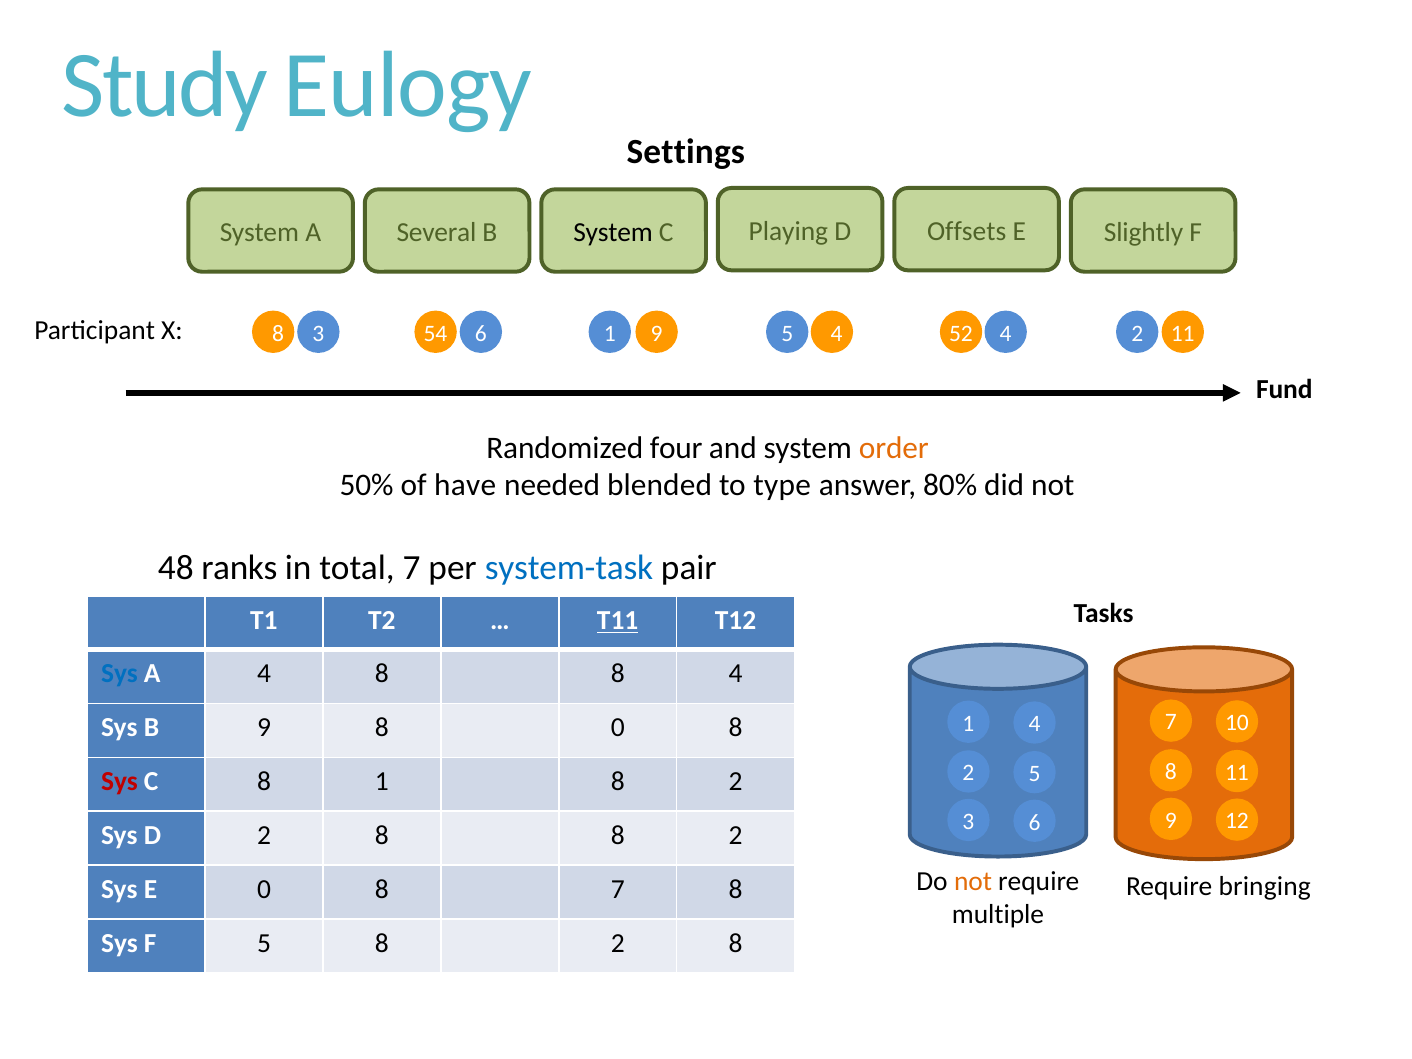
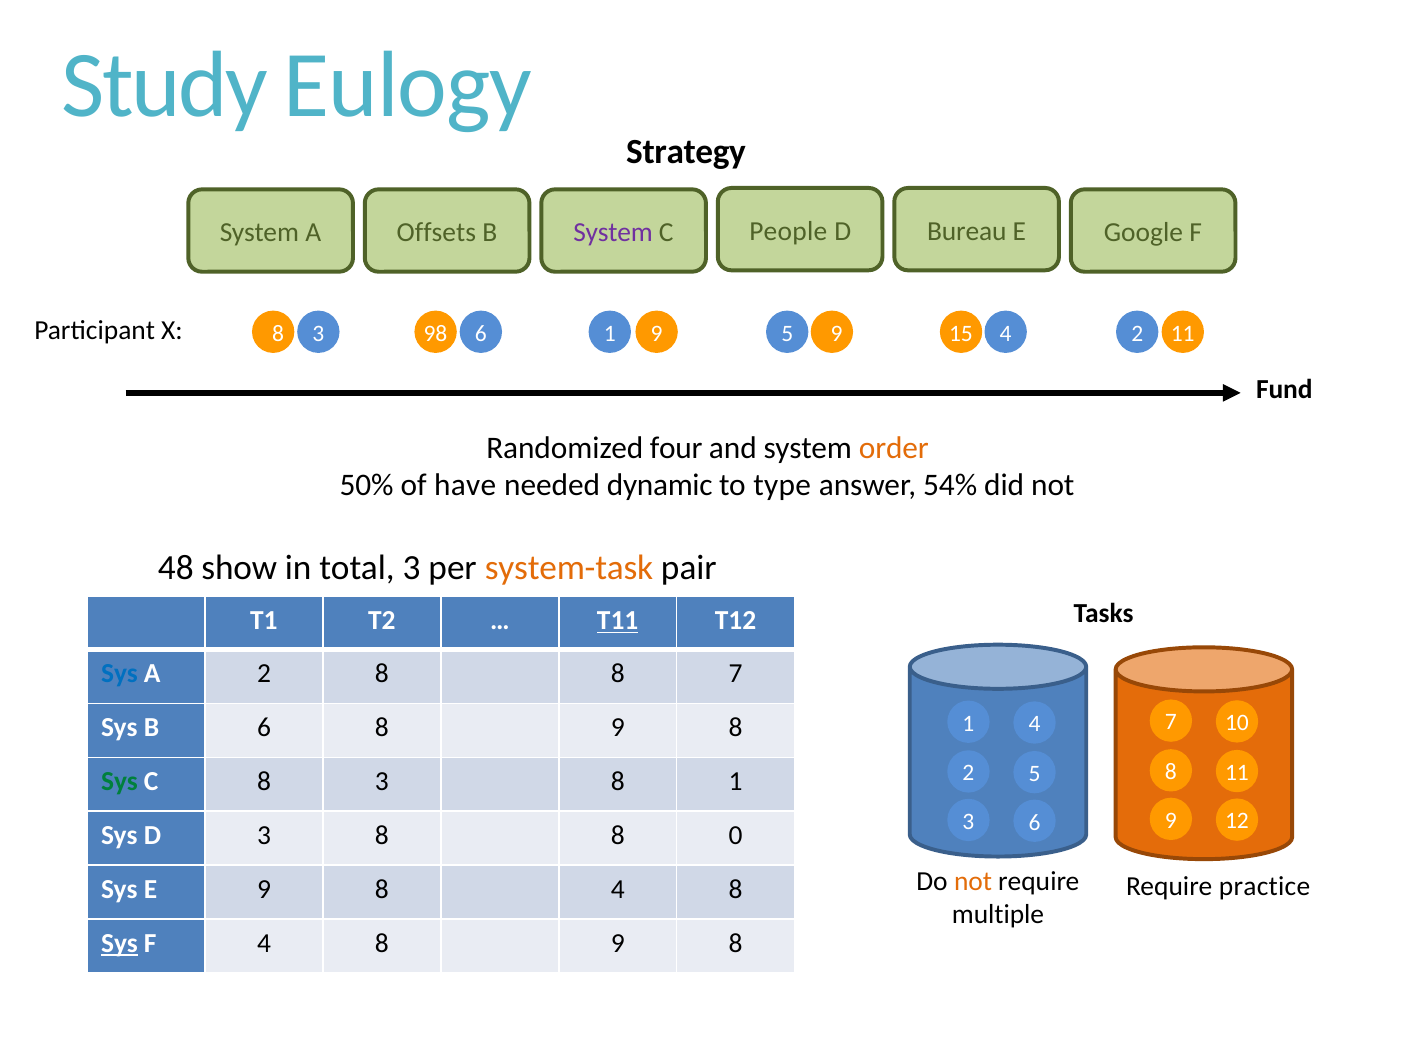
Settings: Settings -> Strategy (686, 151)
Several: Several -> Offsets (436, 232)
System colour: black -> purple (613, 232)
Playing: Playing -> People (788, 231)
Offsets: Offsets -> Bureau (967, 231)
Slightly: Slightly -> Google (1143, 232)
X 4: 4 -> 9 (837, 333)
54: 54 -> 98 (436, 333)
52: 52 -> 15 (961, 333)
blended: blended -> dynamic (660, 486)
80%: 80% -> 54% (950, 486)
ranks: ranks -> show (239, 567)
total 7: 7 -> 3 (412, 567)
system-task colour: blue -> orange (569, 567)
A 4: 4 -> 2 (264, 674)
8 4: 4 -> 7 (736, 674)
B 9: 9 -> 6 (264, 728)
0: 0 -> 9 (618, 728)
Sys colour: red -> green (119, 781)
8 1: 1 -> 3 (382, 781)
2: 2 -> 1 (736, 781)
D 2: 2 -> 3 (264, 835)
8 8 2: 2 -> 0 (736, 835)
bringing: bringing -> practice (1265, 886)
E 0: 0 -> 9 (264, 889)
8 7: 7 -> 4 (618, 889)
Sys underline: none -> present (119, 943)
F 5: 5 -> 4 (264, 943)
2: 2 -> 9 (618, 943)
